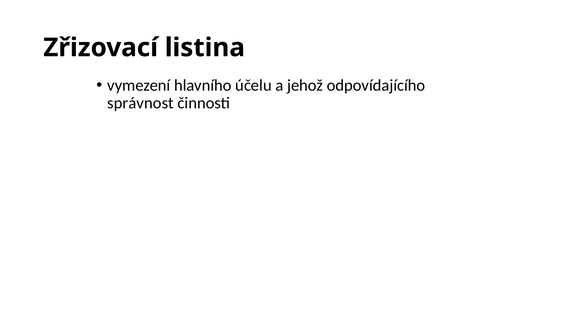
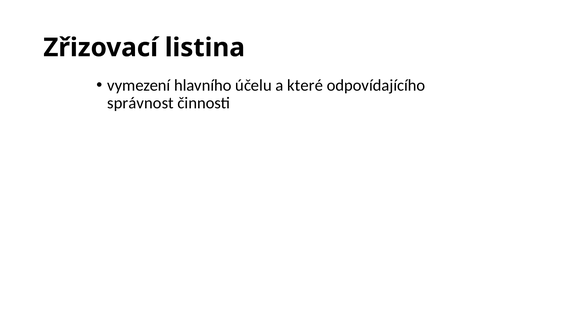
jehož: jehož -> které (305, 86)
